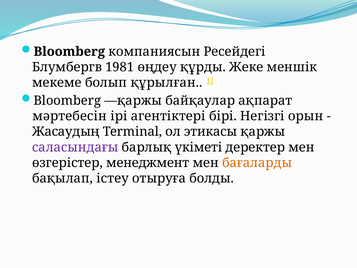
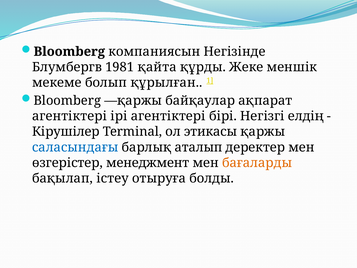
Ресейдегі: Ресейдегі -> Негізінде (235, 52)
өңдеу: өңдеу -> қайта (157, 67)
мәртебесін: мәртебесін -> агентіктері (70, 116)
орын: орын -> елдің (306, 116)
Жасаудың: Жасаудың -> Кірушілер (66, 132)
саласындағы colour: purple -> blue (75, 147)
үкіметі: үкіметі -> аталып (199, 147)
